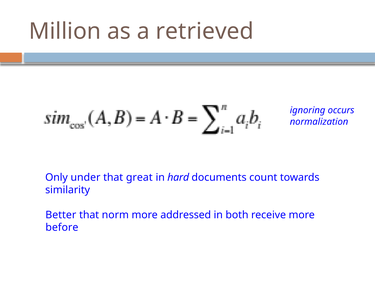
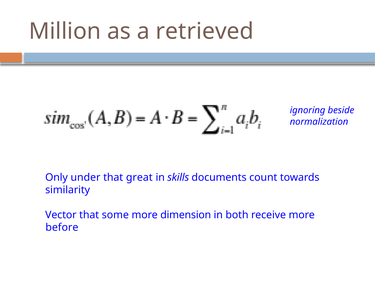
occurs: occurs -> beside (341, 110)
hard: hard -> skills (178, 177)
Better: Better -> Vector (61, 214)
norm: norm -> some (115, 214)
addressed: addressed -> dimension (186, 214)
